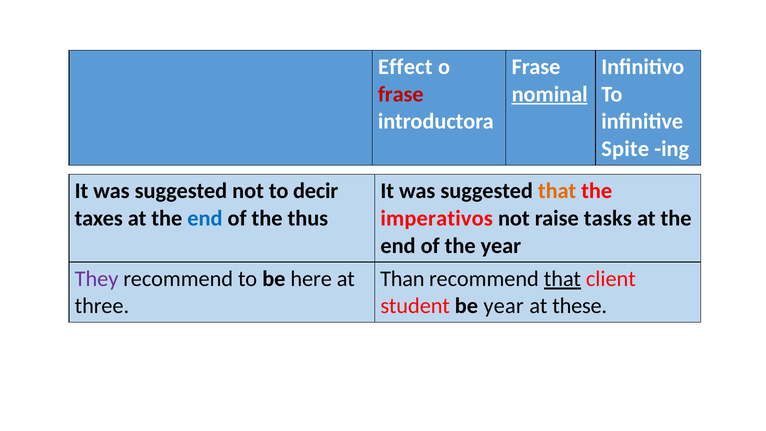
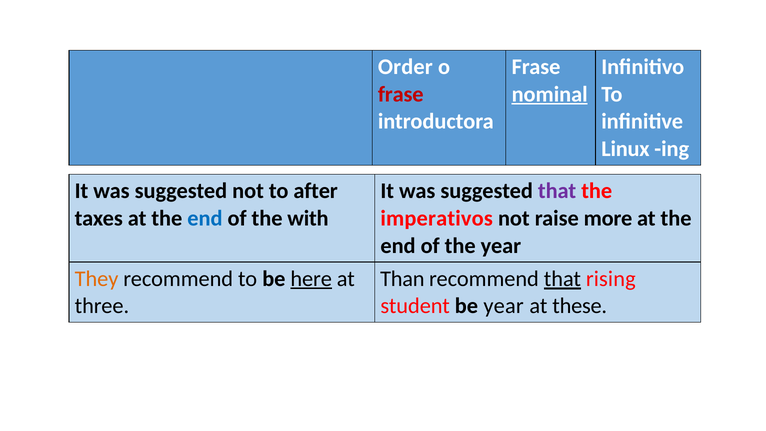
Effect: Effect -> Order (405, 67)
Spite: Spite -> Linux (625, 149)
decir: decir -> after (316, 191)
that colour: orange -> purple (557, 191)
thus: thus -> with (308, 218)
tasks: tasks -> more (608, 218)
They colour: purple -> orange (97, 279)
here underline: none -> present (311, 279)
client: client -> rising (611, 279)
